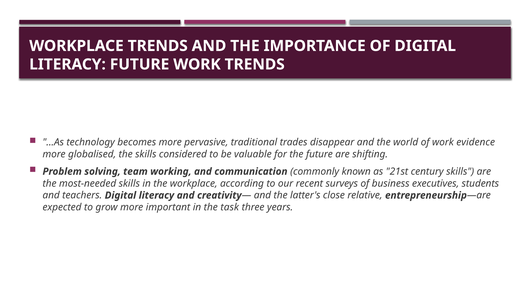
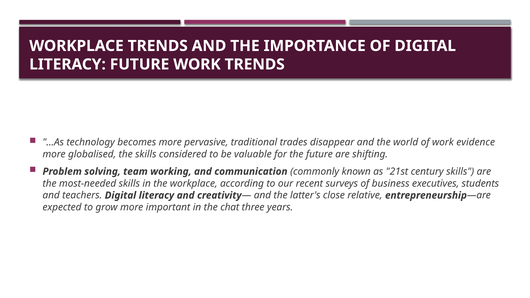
task: task -> chat (230, 207)
